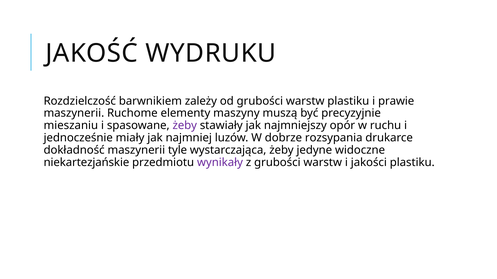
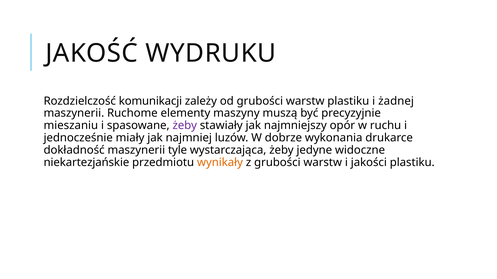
barwnikiem: barwnikiem -> komunikacji (150, 101)
prawie: prawie -> żadnej (396, 101)
rozsypania: rozsypania -> wykonania (334, 138)
wynikały colour: purple -> orange (220, 163)
